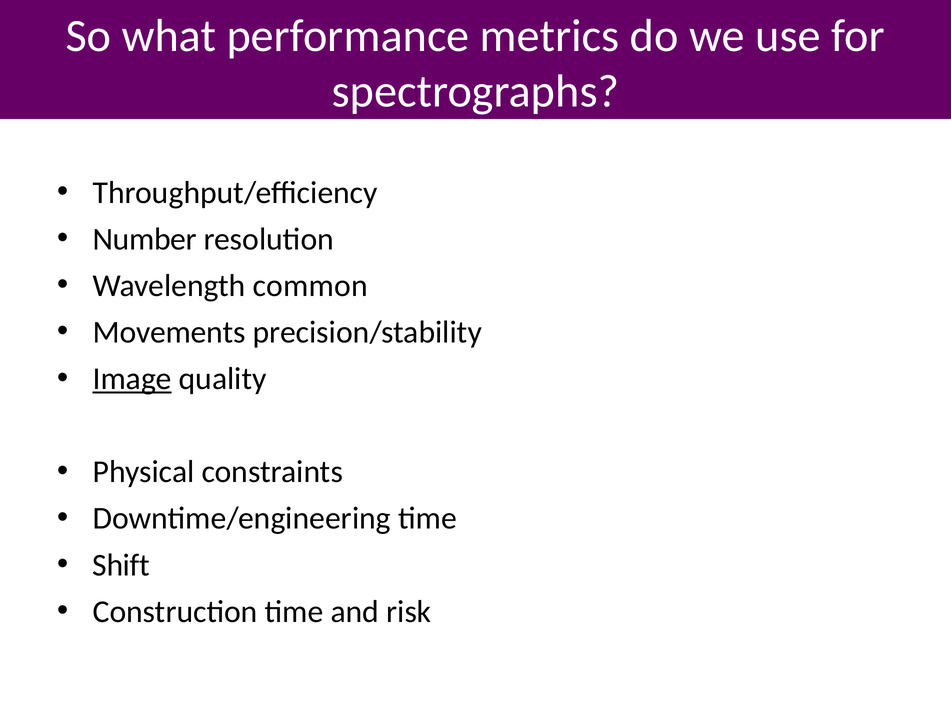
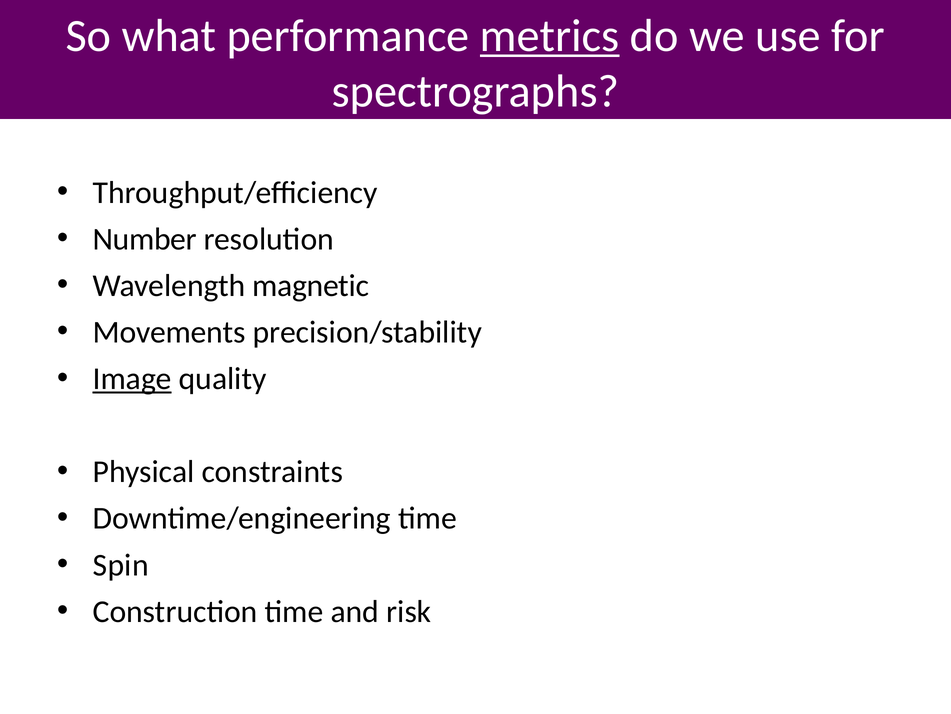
metrics underline: none -> present (550, 36)
common: common -> magnetic (311, 285)
Shift: Shift -> Spin (121, 564)
